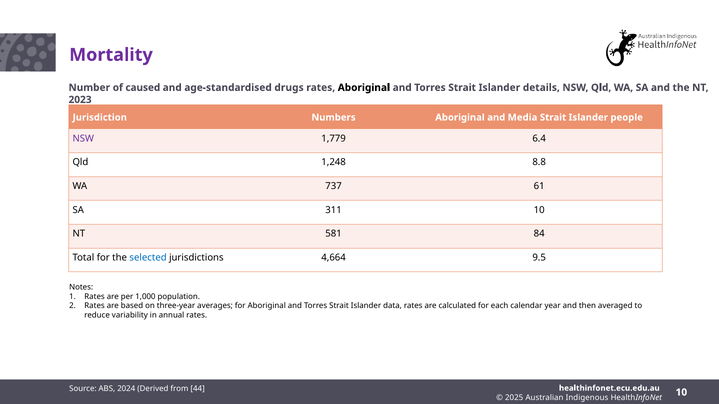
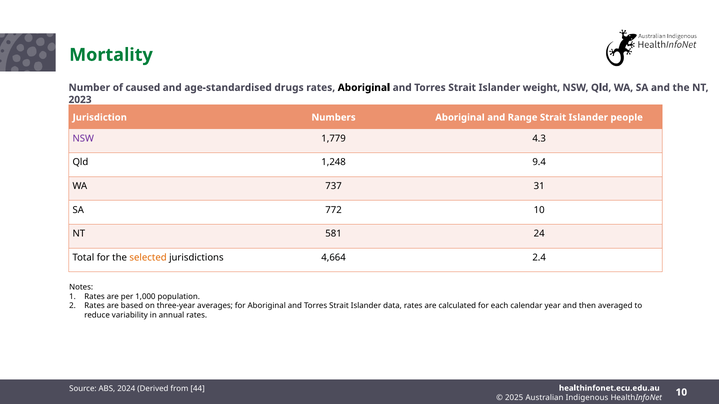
Mortality colour: purple -> green (111, 55)
details: details -> weight (541, 88)
Media: Media -> Range (523, 118)
6.4: 6.4 -> 4.3 (539, 139)
8.8: 8.8 -> 9.4 (539, 162)
61: 61 -> 31 (539, 186)
311: 311 -> 772 (334, 210)
84: 84 -> 24 (539, 234)
selected colour: blue -> orange (148, 258)
9.5: 9.5 -> 2.4 (539, 258)
